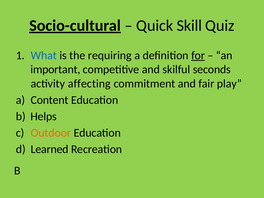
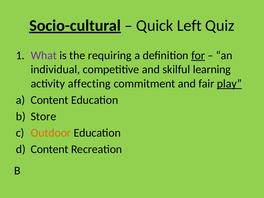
Skill: Skill -> Left (189, 26)
What colour: blue -> purple (44, 55)
important: important -> individual (55, 69)
seconds: seconds -> learning (212, 69)
play underline: none -> present (229, 84)
Helps: Helps -> Store (44, 116)
Learned: Learned -> Content (50, 149)
